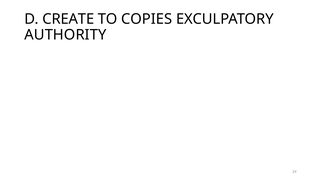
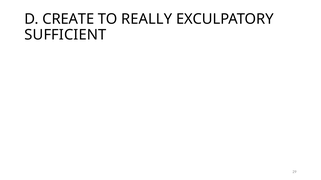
COPIES: COPIES -> REALLY (147, 19)
AUTHORITY: AUTHORITY -> SUFFICIENT (65, 35)
